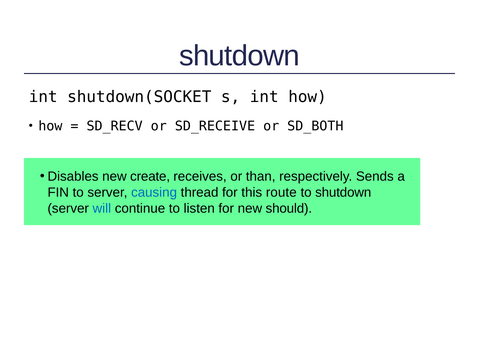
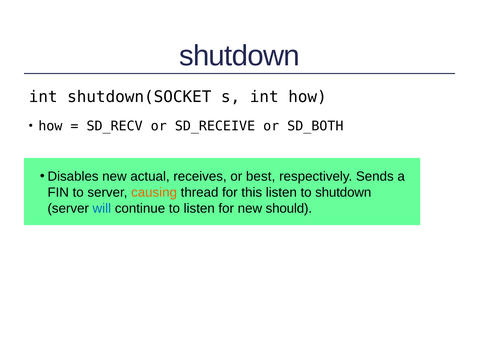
create: create -> actual (150, 177)
than: than -> best (261, 177)
causing colour: blue -> orange (154, 193)
this route: route -> listen (281, 193)
